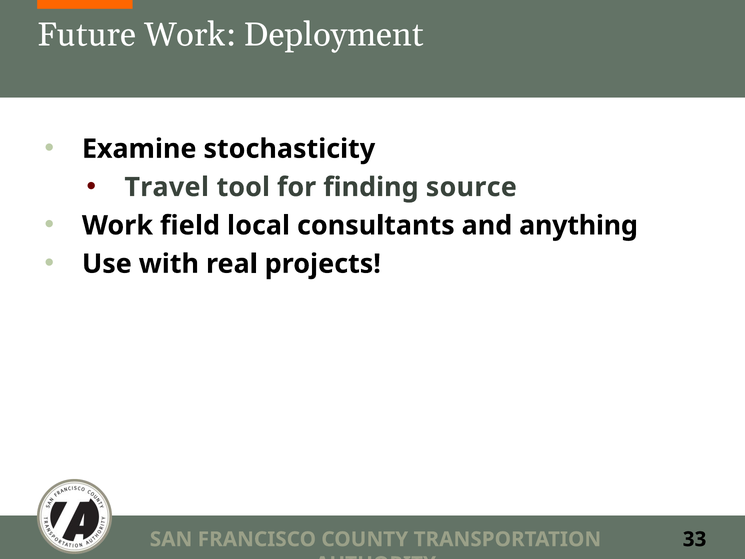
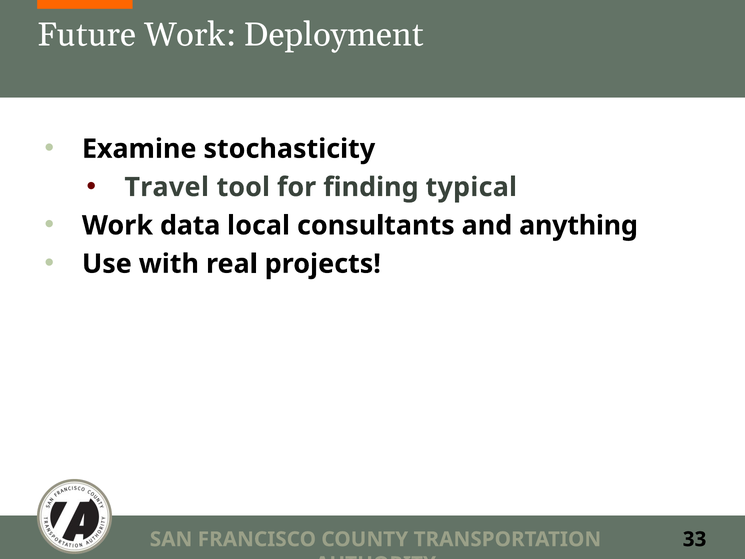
source: source -> typical (471, 187)
field: field -> data (190, 225)
